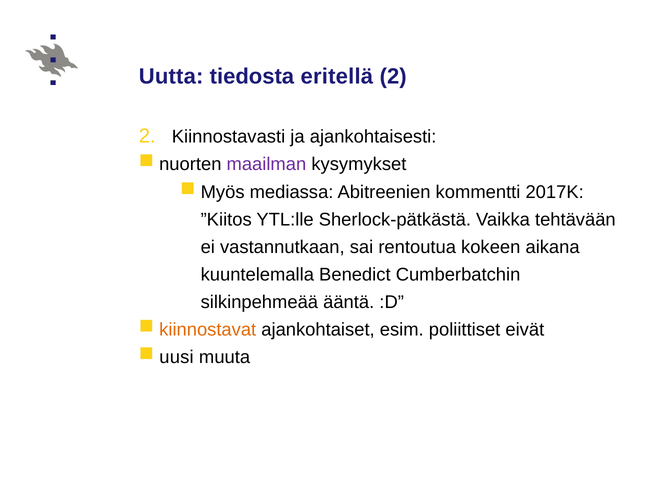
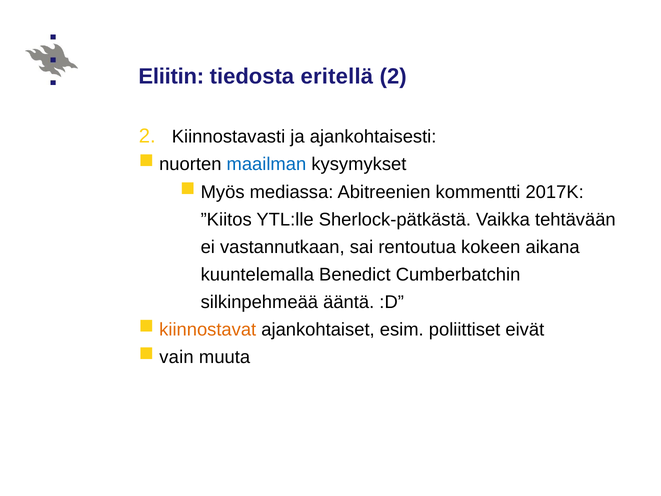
Uutta: Uutta -> Eliitin (171, 77)
maailman colour: purple -> blue (266, 164)
uusi: uusi -> vain (176, 357)
